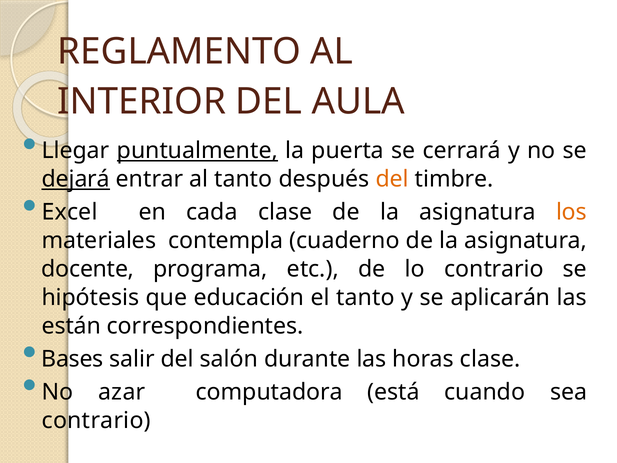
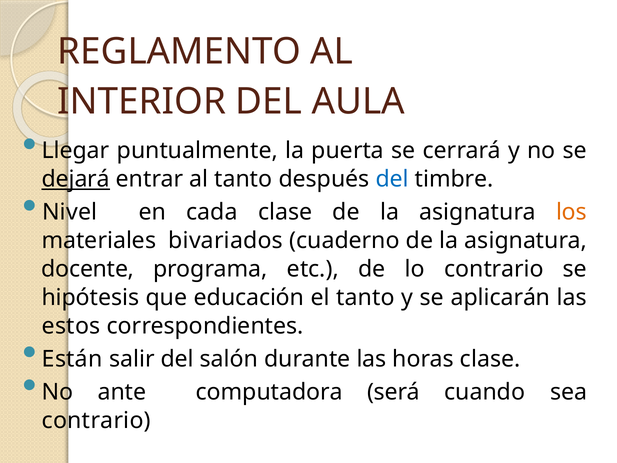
puntualmente underline: present -> none (197, 151)
del colour: orange -> blue (392, 179)
Excel: Excel -> Nivel (70, 212)
contempla: contempla -> bivariados (226, 241)
están: están -> estos (71, 326)
Bases: Bases -> Están (72, 359)
azar: azar -> ante (122, 392)
está: está -> será (394, 392)
